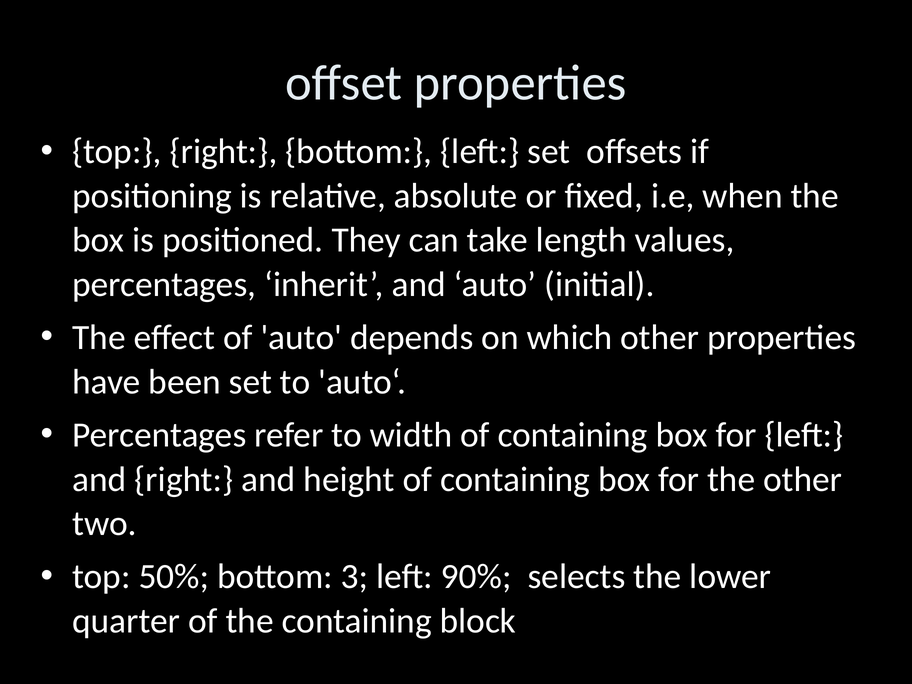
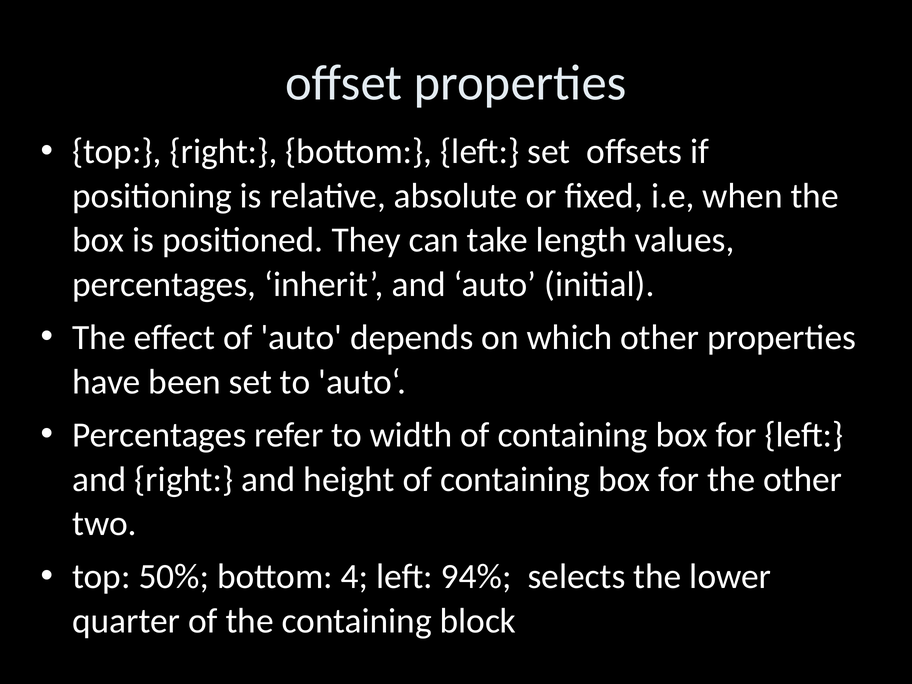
3: 3 -> 4 (355, 577)
90%: 90% -> 94% (476, 577)
